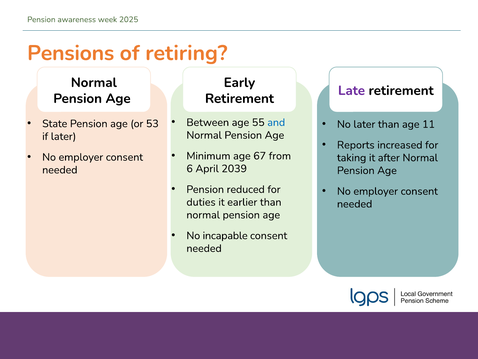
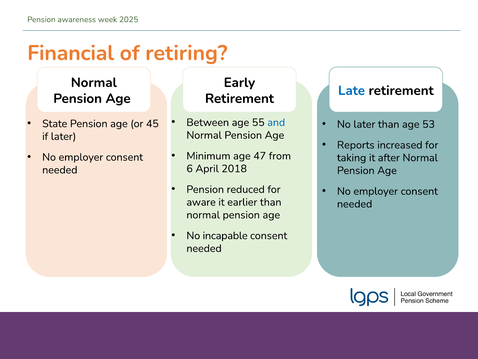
Pensions: Pensions -> Financial (71, 53)
Late colour: purple -> blue (352, 90)
53: 53 -> 45 (152, 123)
11: 11 -> 53 (429, 124)
67: 67 -> 47 (260, 156)
2039: 2039 -> 2018 (234, 168)
duties: duties -> aware (201, 202)
